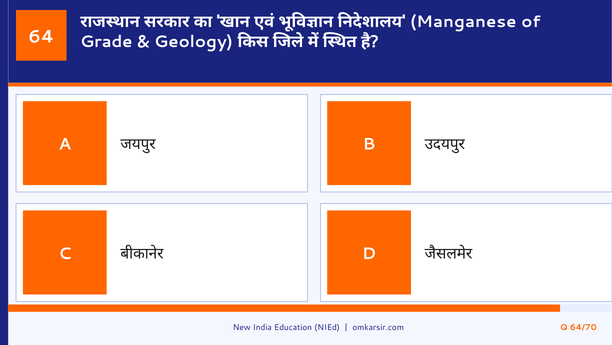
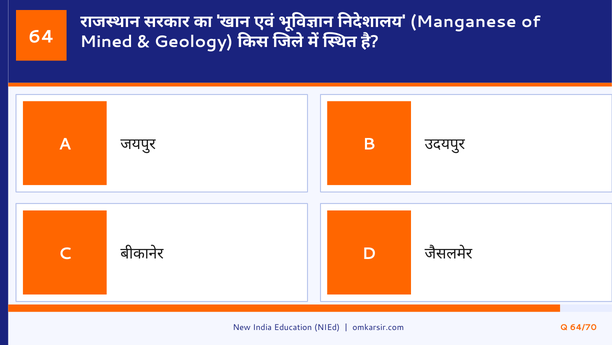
Grade: Grade -> Mined (106, 42)
